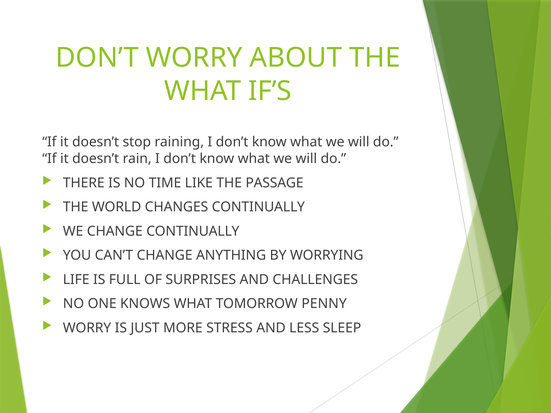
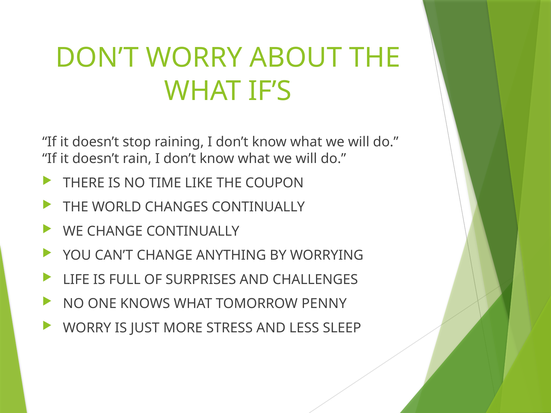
PASSAGE: PASSAGE -> COUPON (275, 183)
